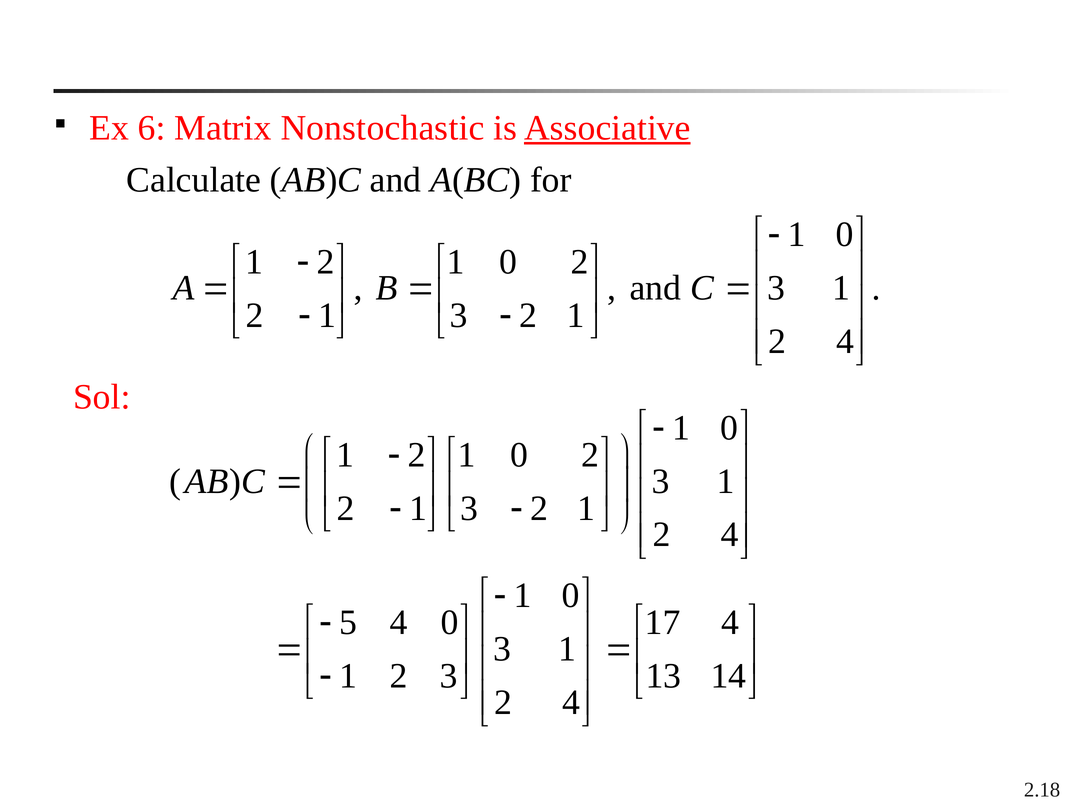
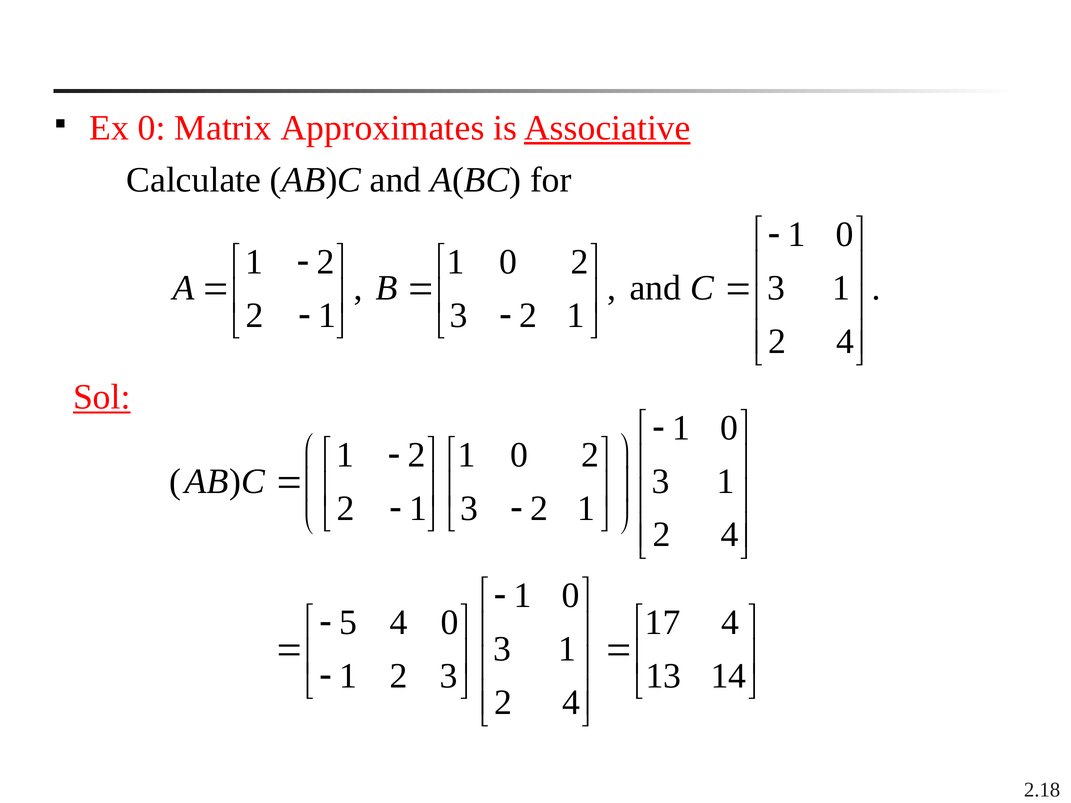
Ex 6: 6 -> 0 (152, 128)
Nonstochastic: Nonstochastic -> Approximates (382, 128)
Sol underline: none -> present (102, 397)
